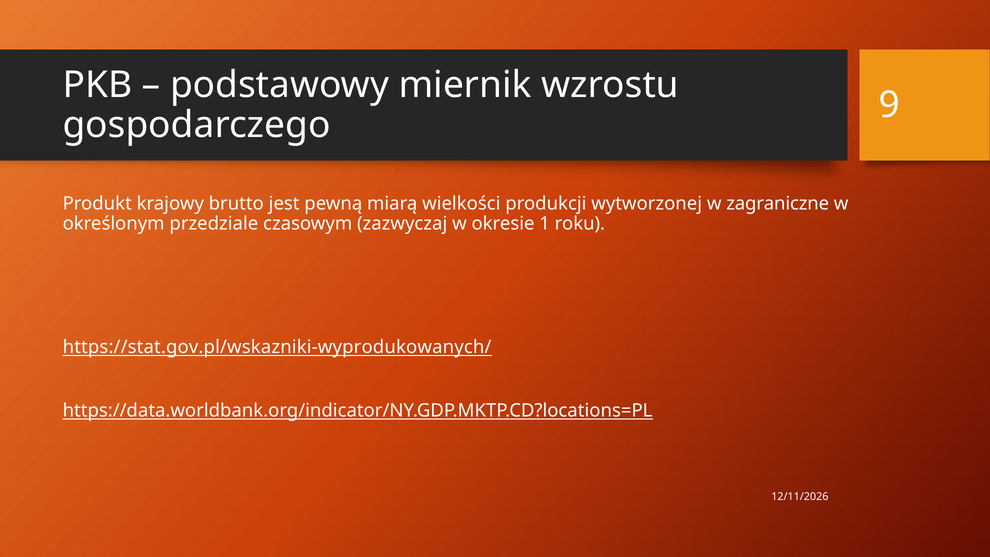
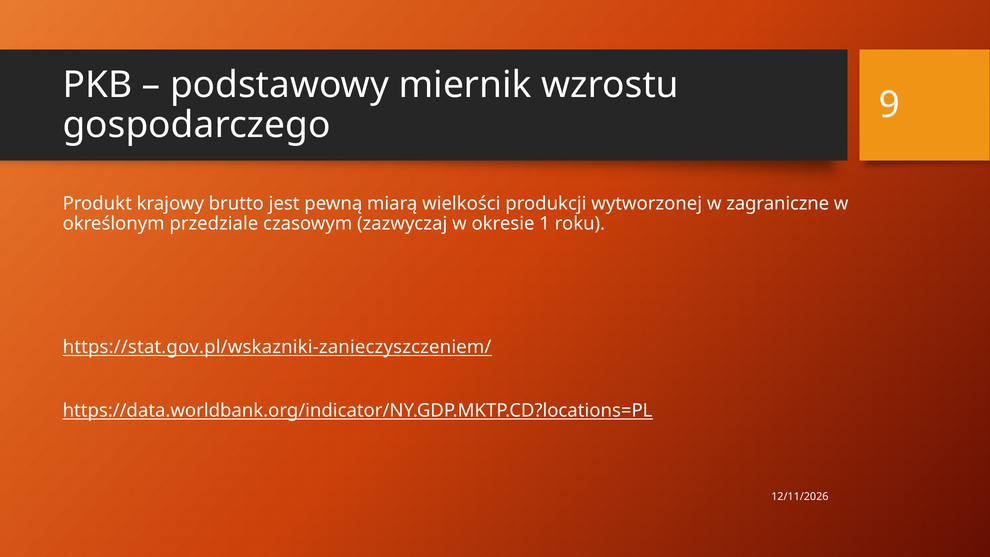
https://stat.gov.pl/wskazniki-wyprodukowanych/: https://stat.gov.pl/wskazniki-wyprodukowanych/ -> https://stat.gov.pl/wskazniki-zanieczyszczeniem/ (277, 347)
